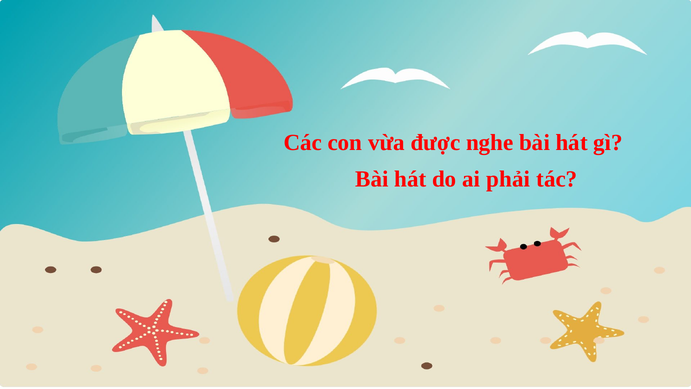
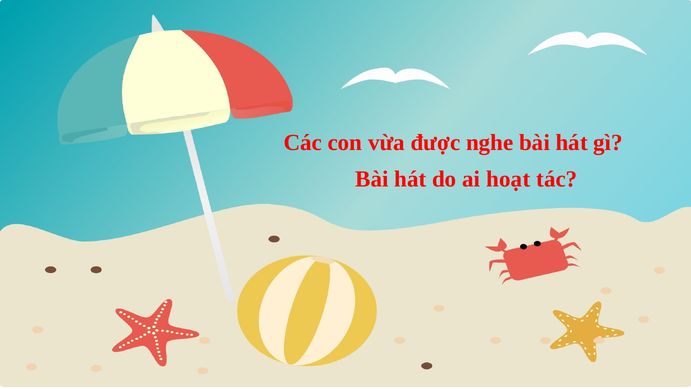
phải: phải -> hoạt (508, 179)
